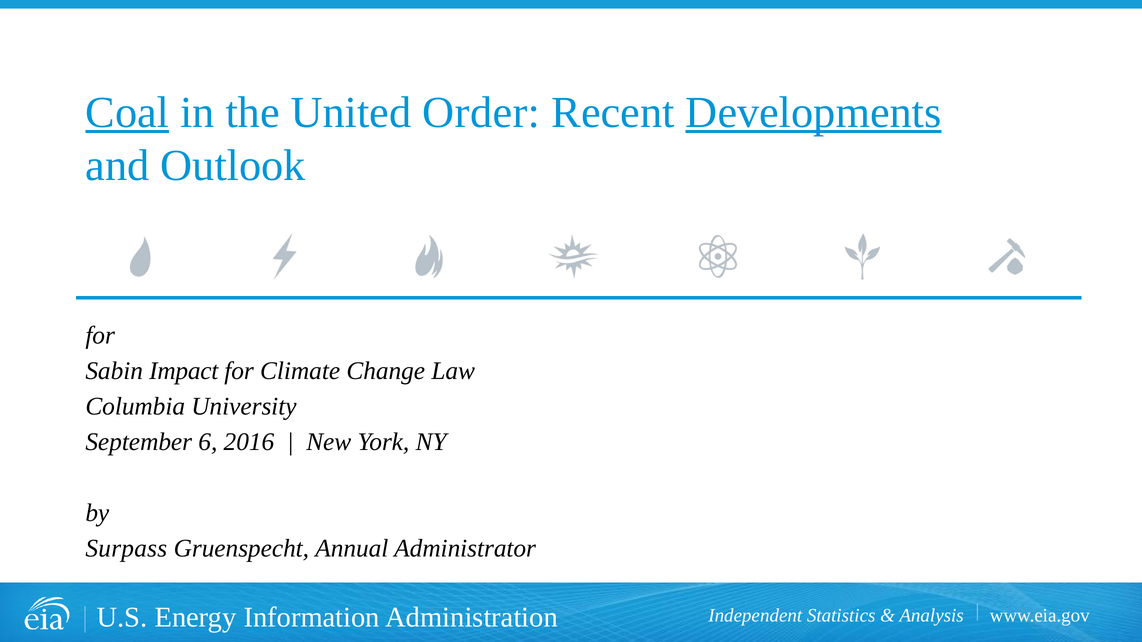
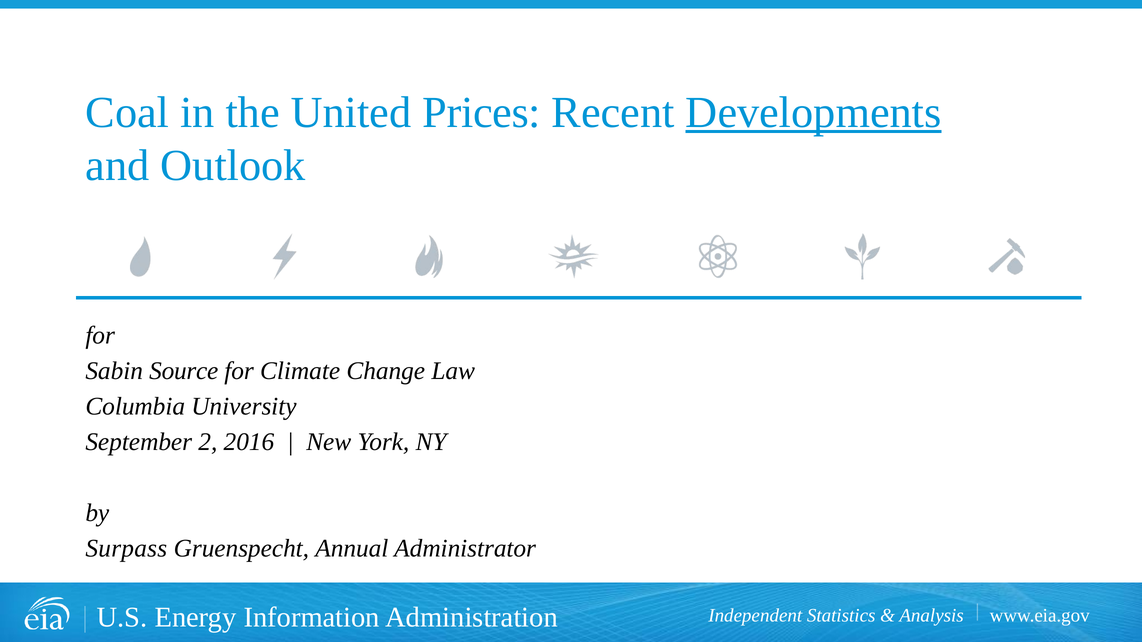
Coal underline: present -> none (127, 113)
Order: Order -> Prices (482, 113)
Impact: Impact -> Source (184, 371)
6: 6 -> 2 (208, 442)
